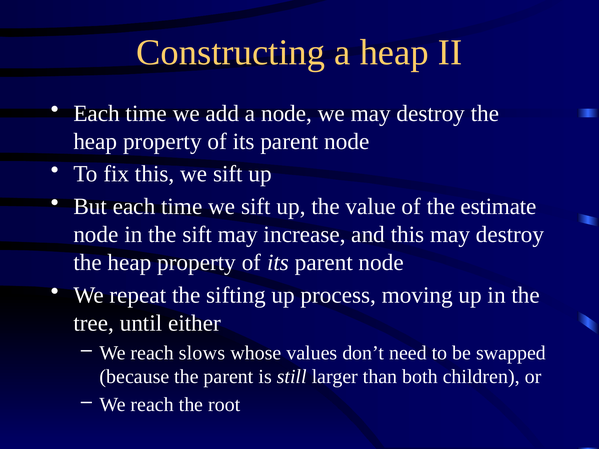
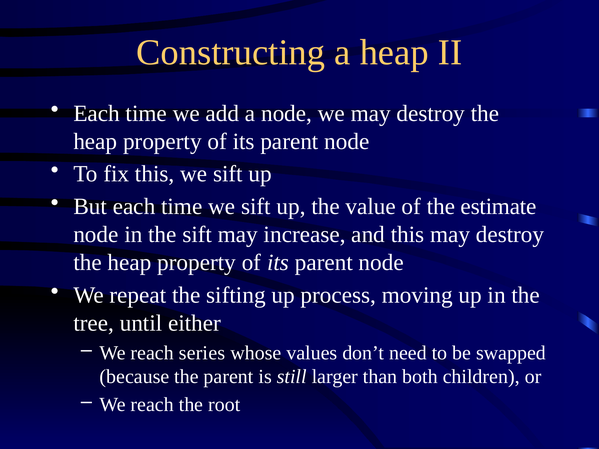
slows: slows -> series (202, 353)
